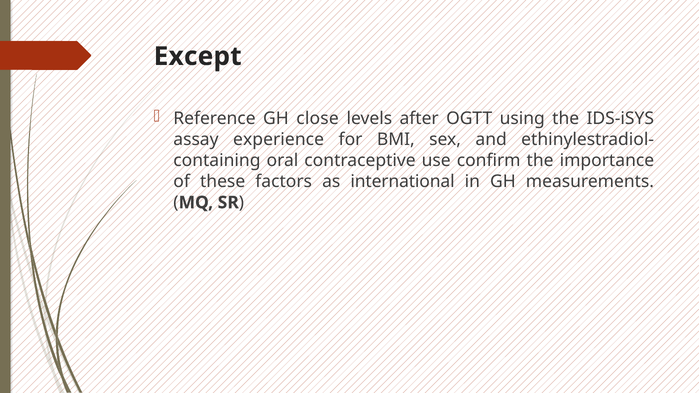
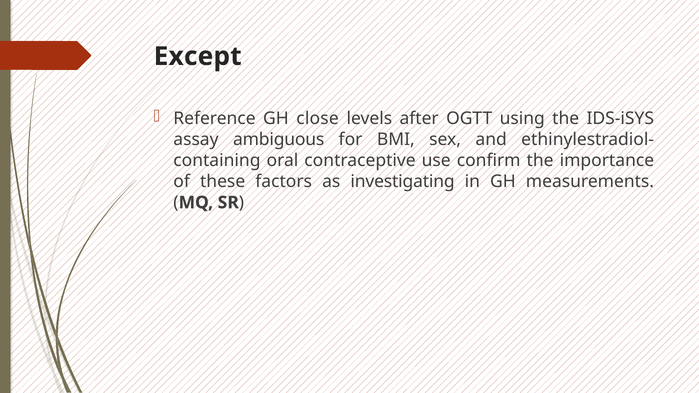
experience: experience -> ambiguous (279, 140)
international: international -> investigating (403, 182)
